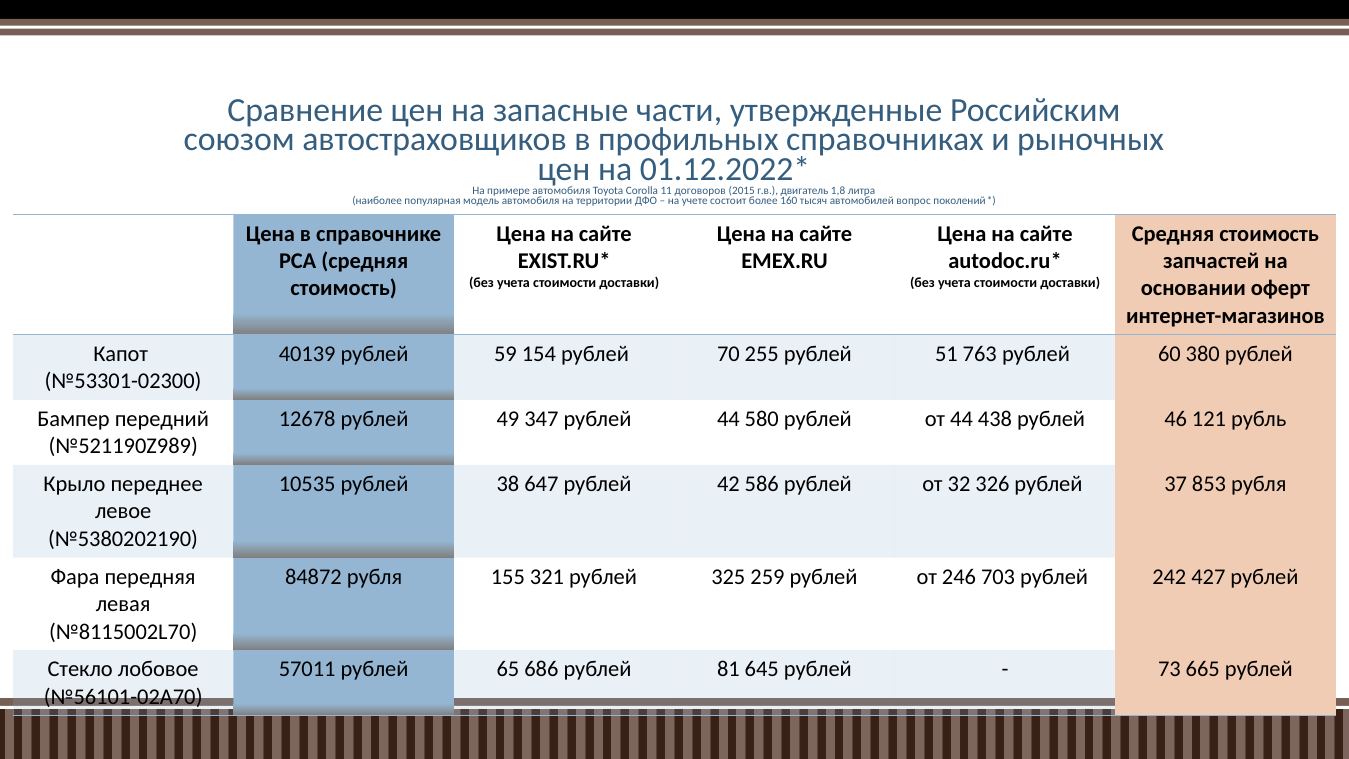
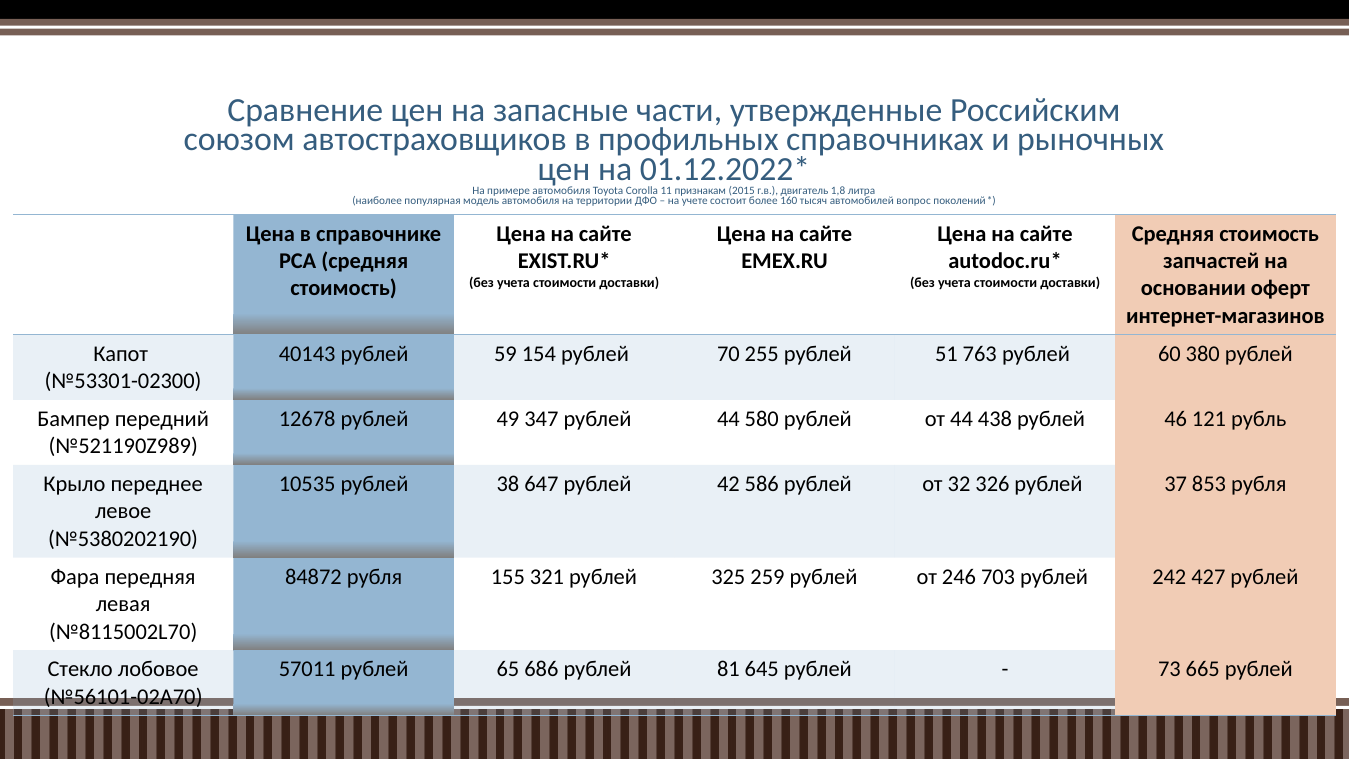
договоров: договоров -> признакам (700, 191)
40139: 40139 -> 40143 (307, 354)
